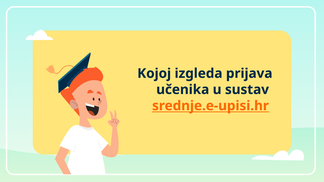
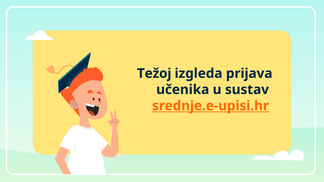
Kojoj: Kojoj -> Težoj (154, 74)
